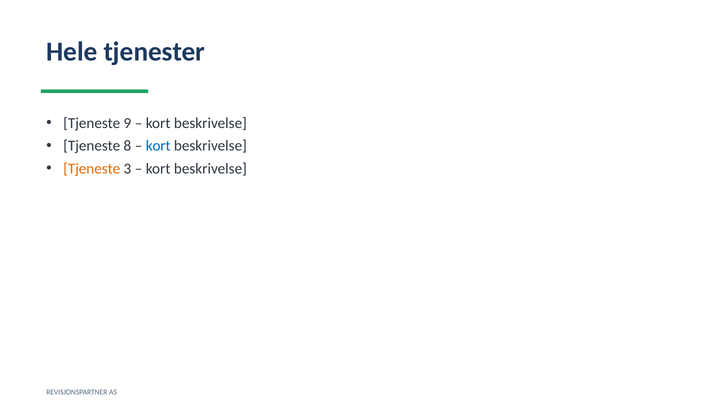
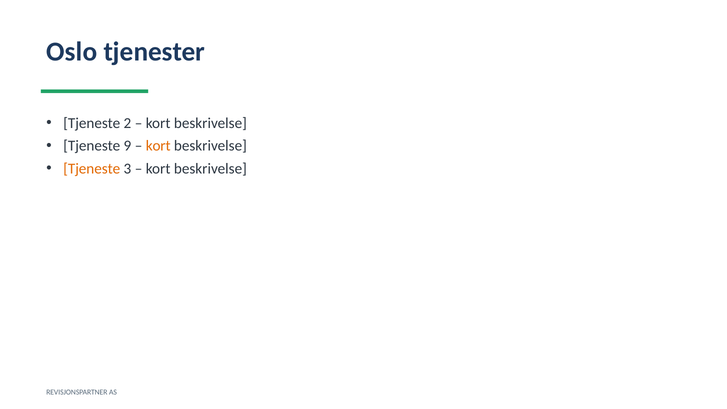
Hele: Hele -> Oslo (72, 52)
9: 9 -> 2 (127, 123)
8: 8 -> 9 (127, 146)
kort colour: blue -> orange (158, 146)
